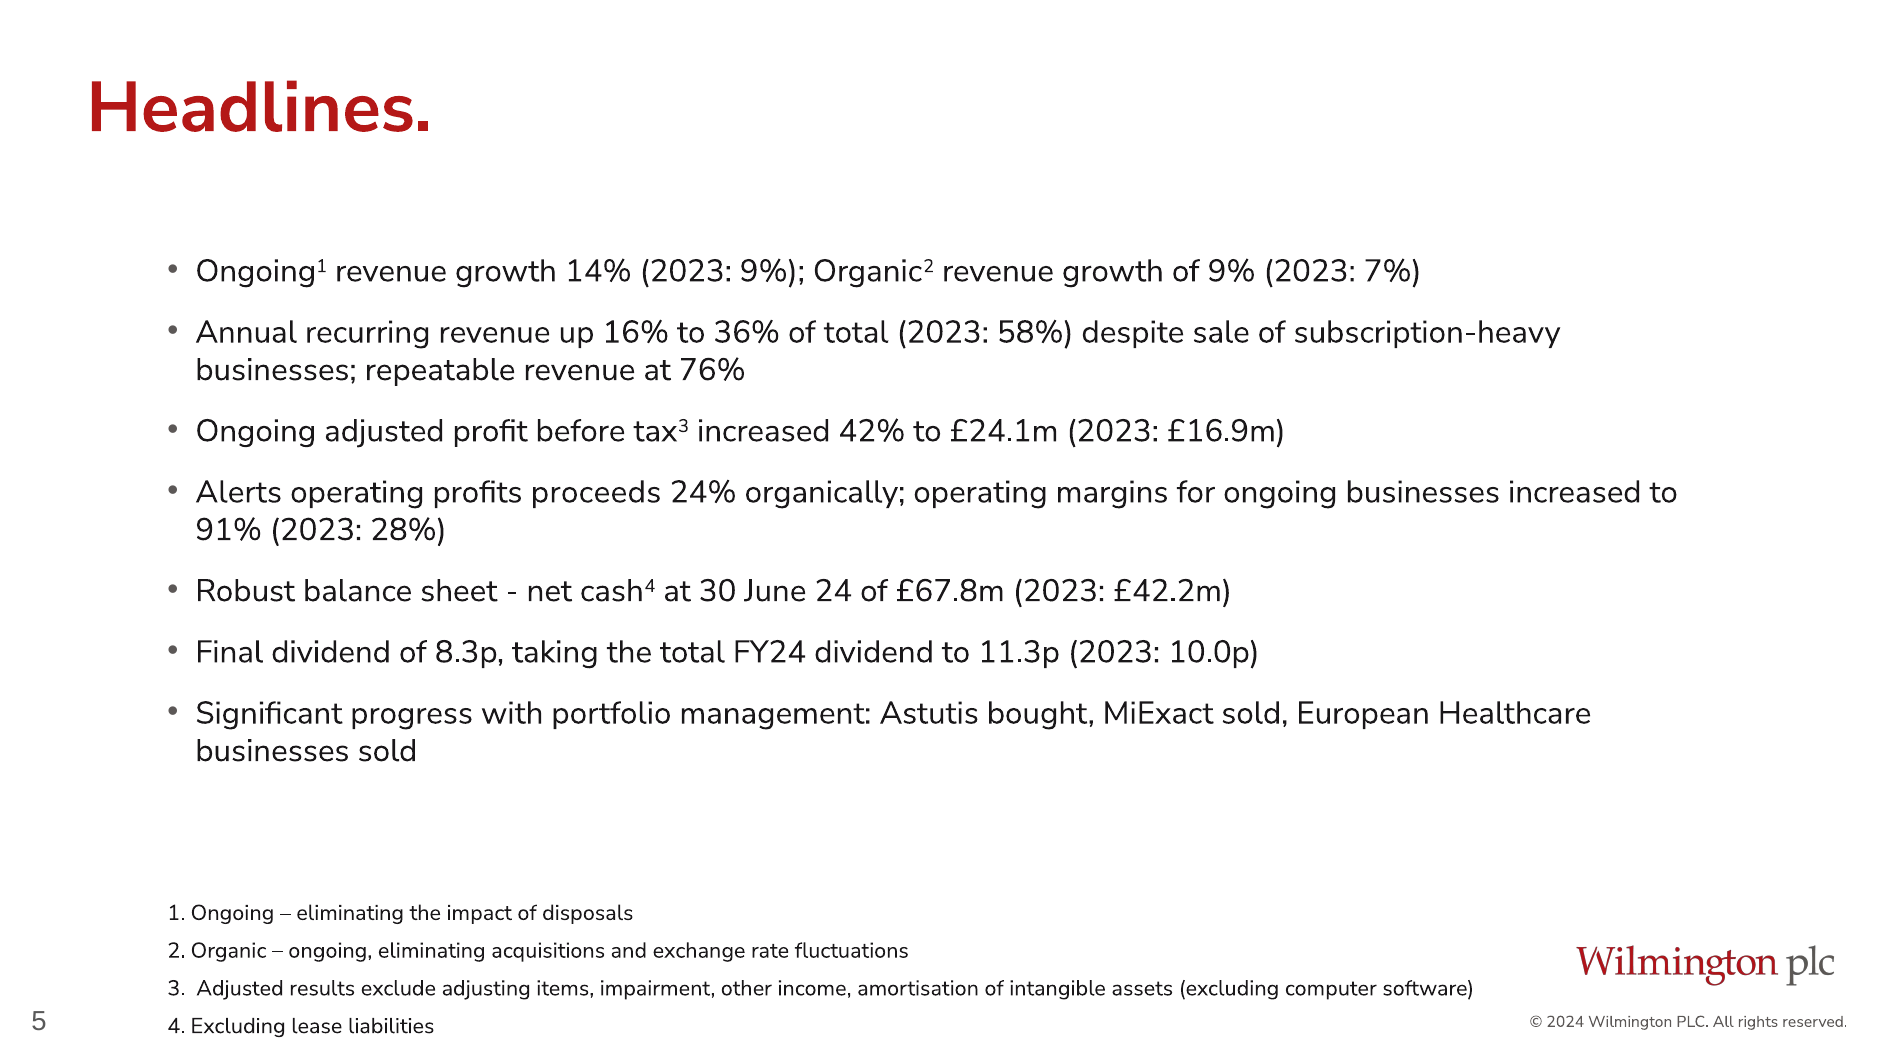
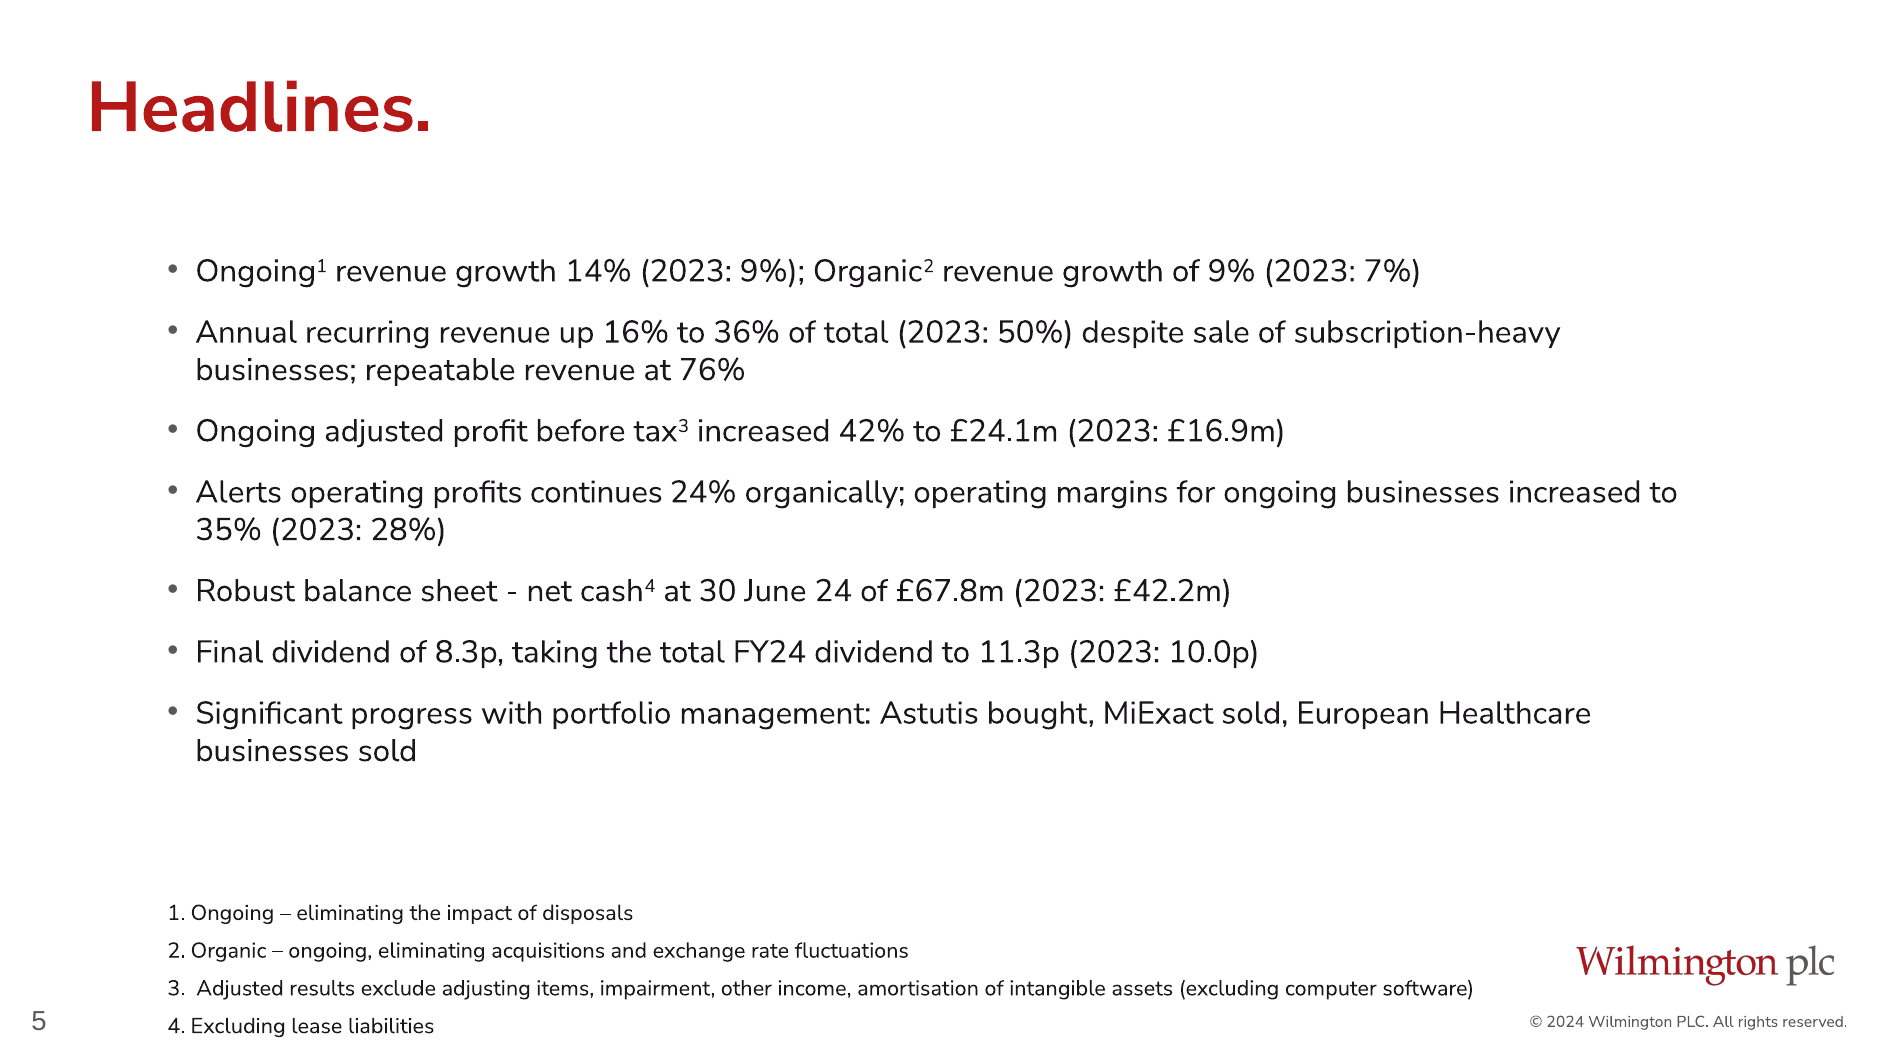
58%: 58% -> 50% (1035, 332)
proceeds: proceeds -> continues (596, 492)
91%: 91% -> 35% (229, 530)
